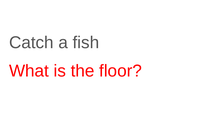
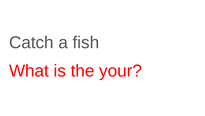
floor: floor -> your (120, 71)
